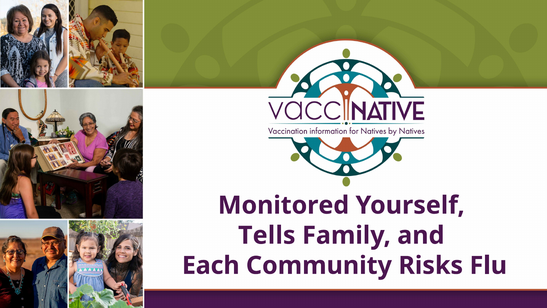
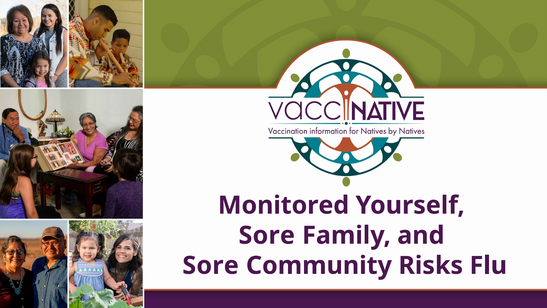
Tells: Tells -> Sore (267, 235)
Each: Each -> Sore (211, 265)
